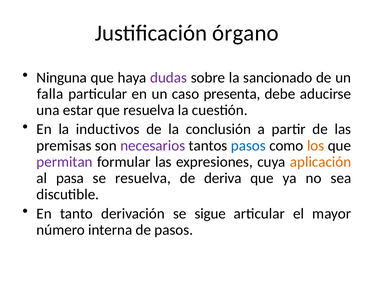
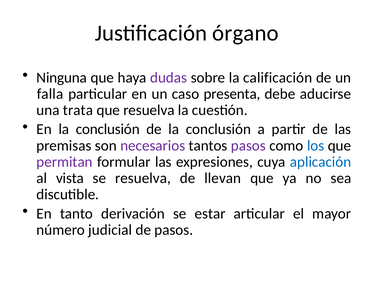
sancionado: sancionado -> calificación (278, 77)
estar: estar -> trata (78, 110)
En la inductivos: inductivos -> conclusión (108, 129)
pasos colour: blue -> purple (248, 145)
los colour: orange -> blue (316, 145)
aplicación colour: orange -> blue (321, 162)
pasa: pasa -> vista (70, 178)
deriva: deriva -> llevan (223, 178)
sigue: sigue -> estar (210, 213)
interna: interna -> judicial (110, 229)
